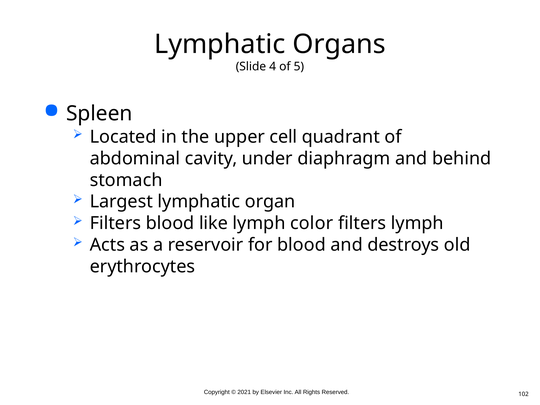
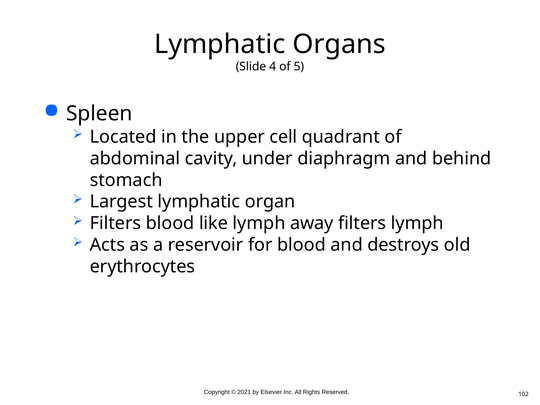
color: color -> away (312, 223)
